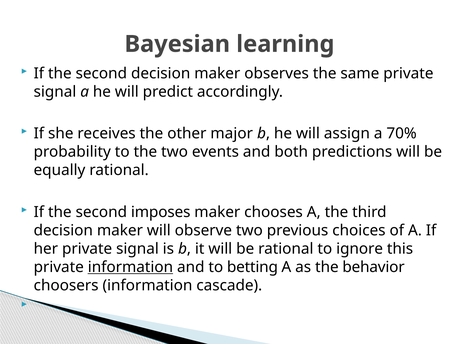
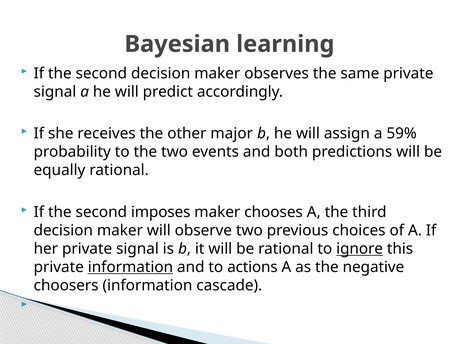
70%: 70% -> 59% (402, 134)
ignore underline: none -> present (360, 249)
betting: betting -> actions (252, 267)
behavior: behavior -> negative (373, 267)
